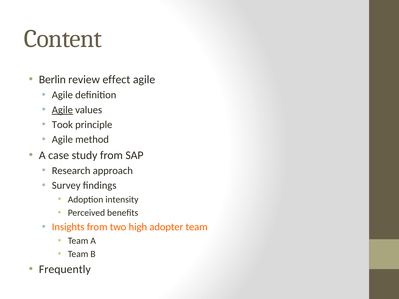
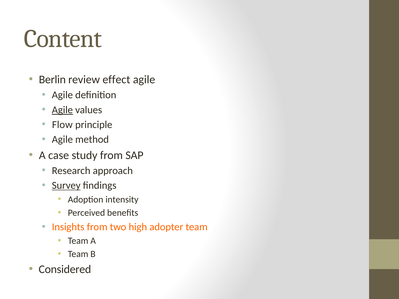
Took: Took -> Flow (62, 125)
Survey underline: none -> present (66, 186)
Frequently: Frequently -> Considered (65, 270)
